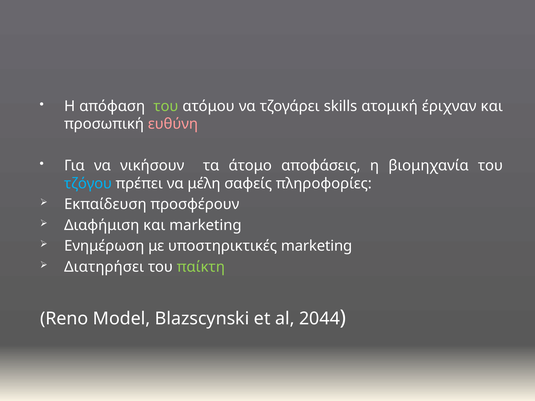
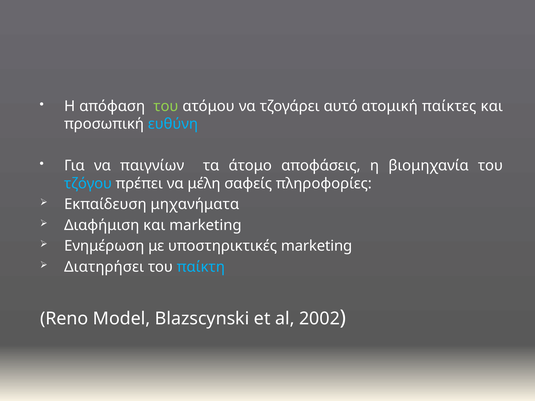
skills: skills -> αυτό (341, 106)
έριχναν: έριχναν -> παίκτες (449, 106)
ευθύνη colour: pink -> light blue (173, 124)
νικήσουν: νικήσουν -> παιγνίων (152, 166)
προσφέρουν: προσφέρουν -> μηχανήματα (195, 204)
παίκτη colour: light green -> light blue (201, 267)
2044: 2044 -> 2002 (320, 319)
